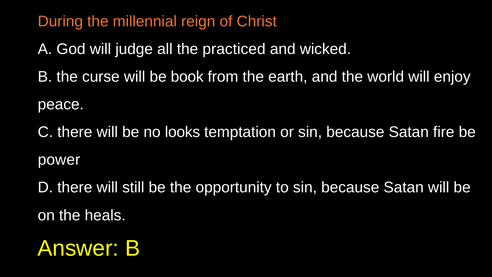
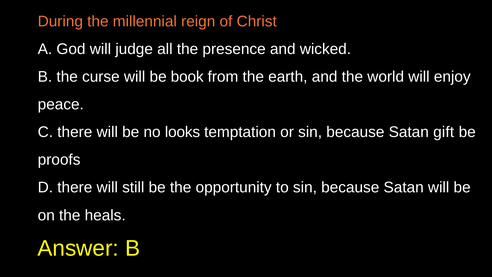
practiced: practiced -> presence (234, 49)
fire: fire -> gift (444, 132)
power: power -> proofs (59, 160)
